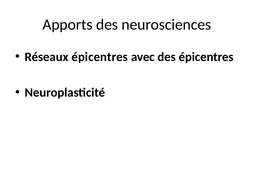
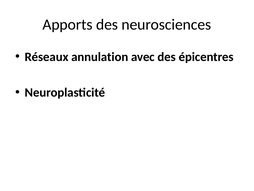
Réseaux épicentres: épicentres -> annulation (100, 57)
